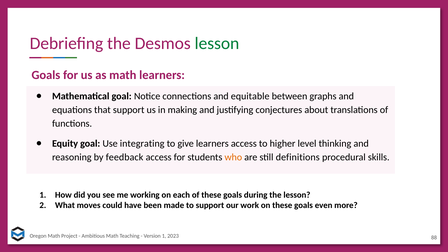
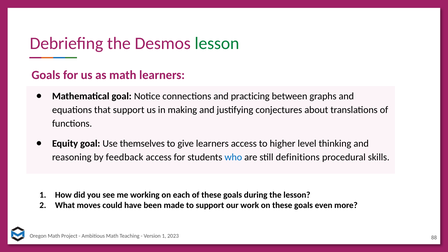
equitable: equitable -> practicing (250, 96)
integrating: integrating -> themselves (142, 144)
who colour: orange -> blue (233, 157)
